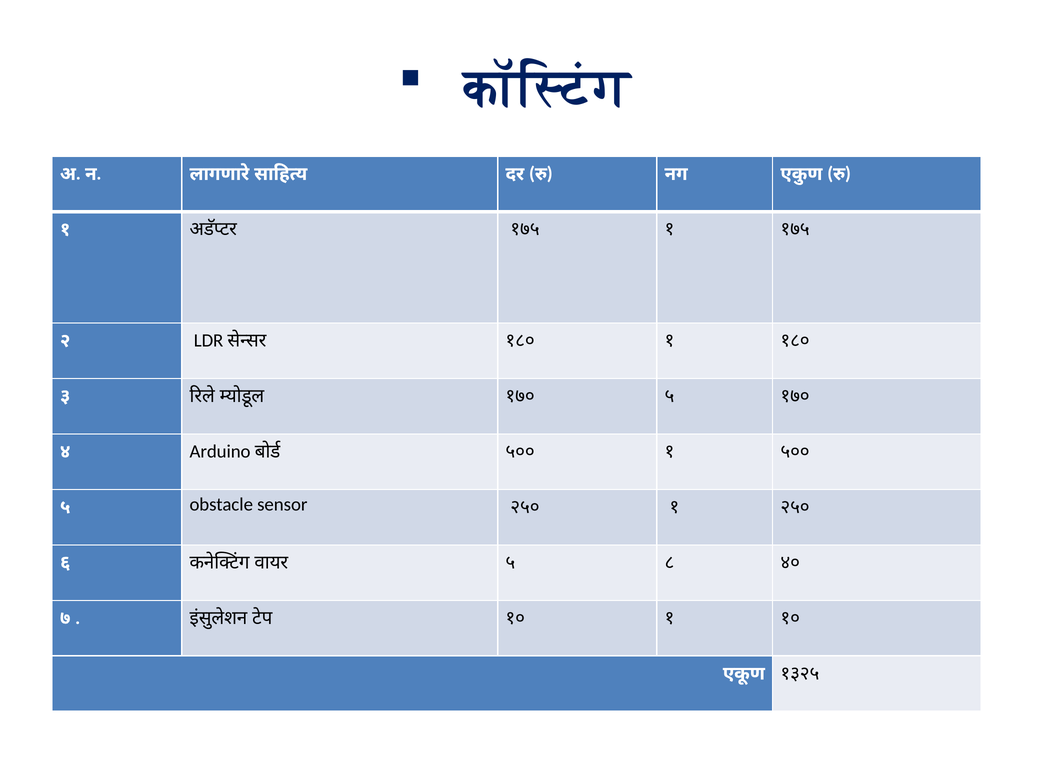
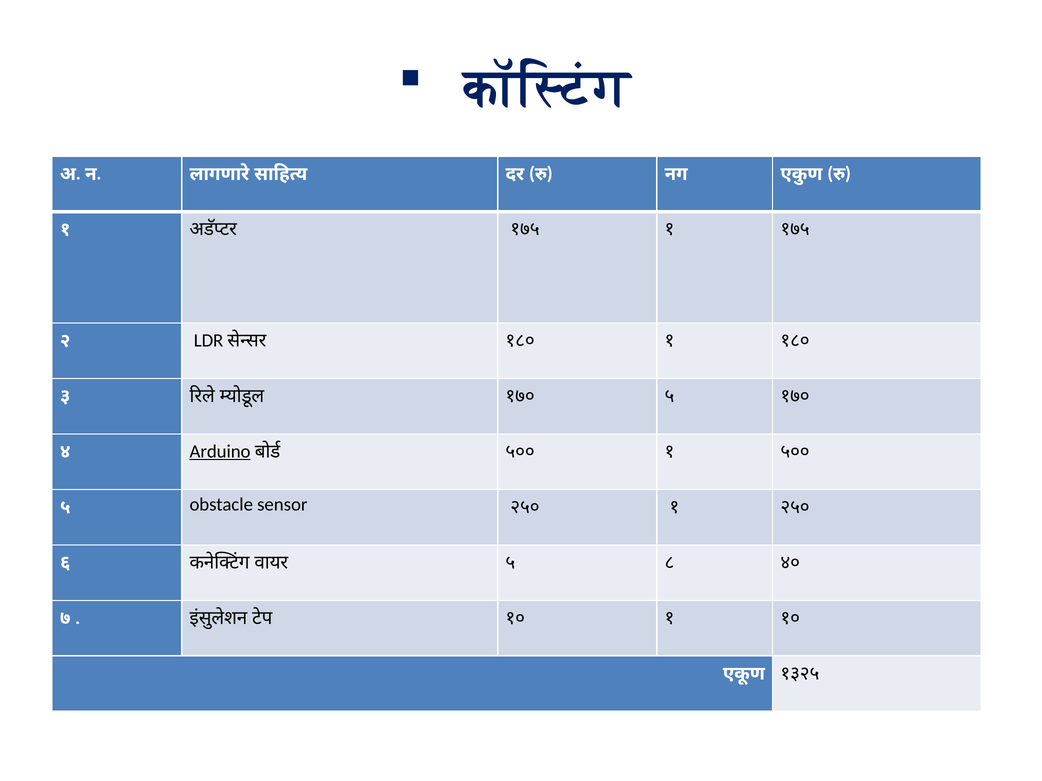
Arduino underline: none -> present (220, 452)
